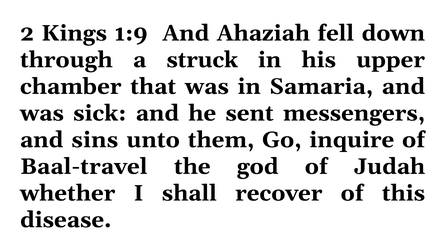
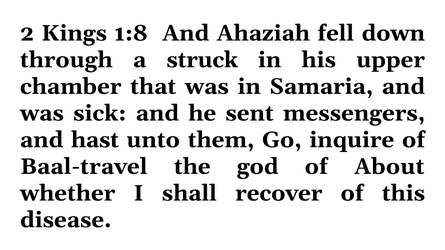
1:9: 1:9 -> 1:8 (131, 33)
sins: sins -> hast (95, 140)
Judah: Judah -> About (389, 167)
